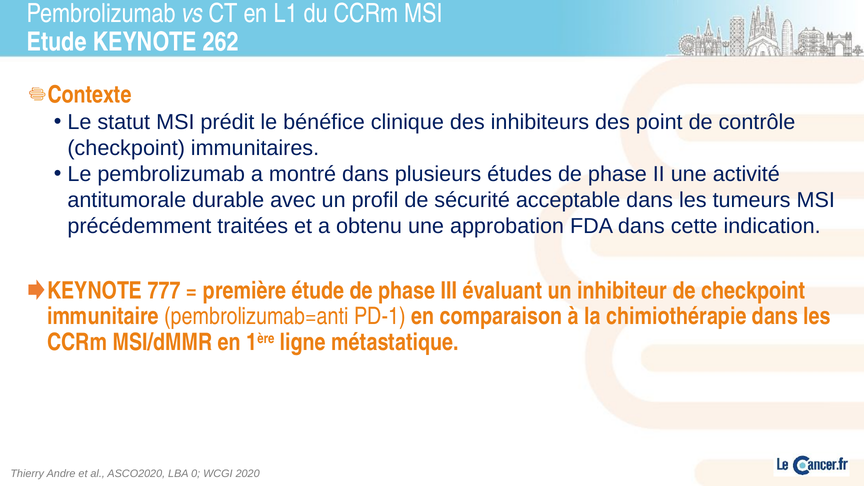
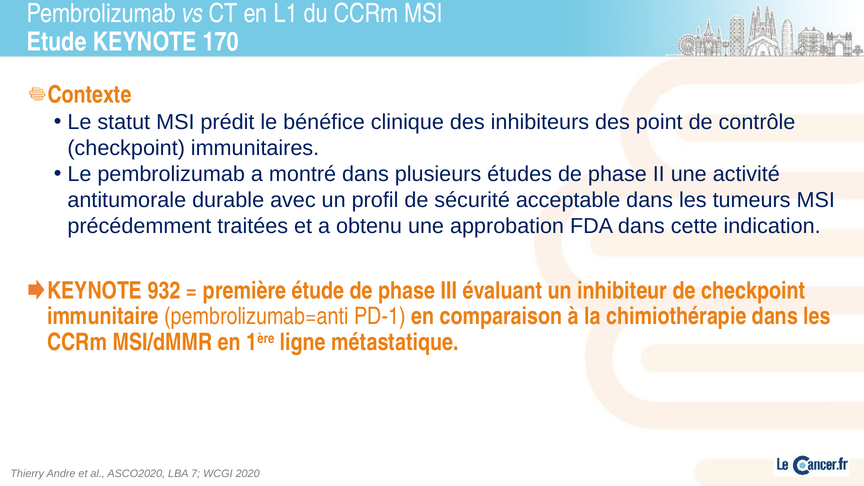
262: 262 -> 170 (221, 42)
777: 777 -> 932 (164, 291)
0: 0 -> 7 (196, 473)
